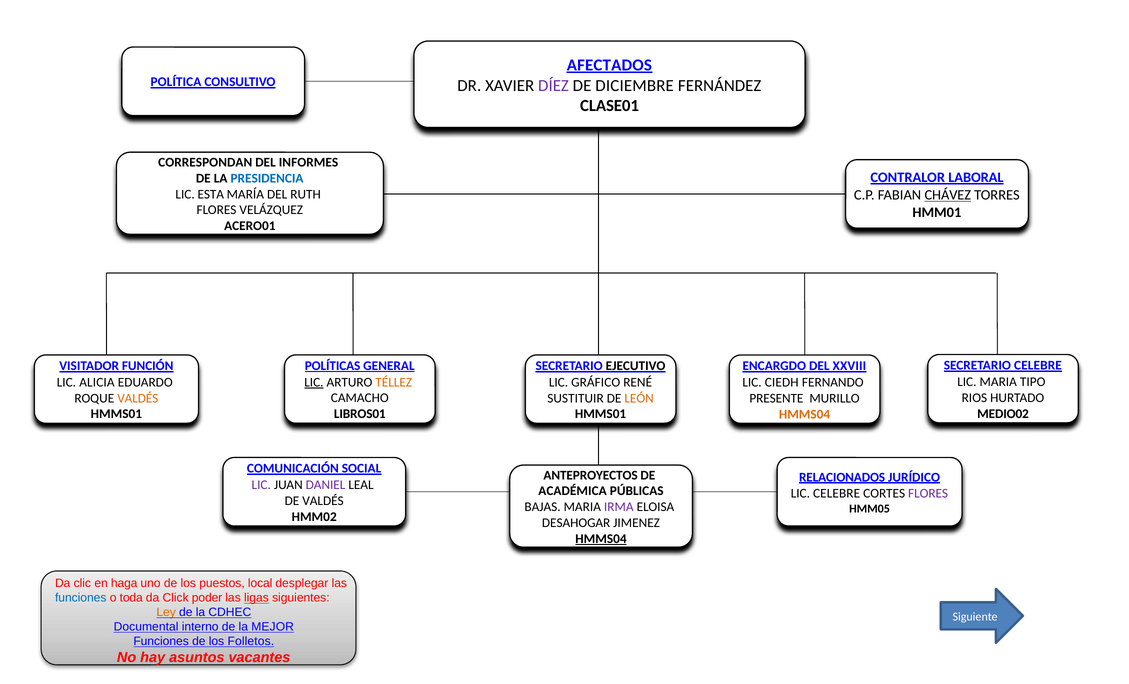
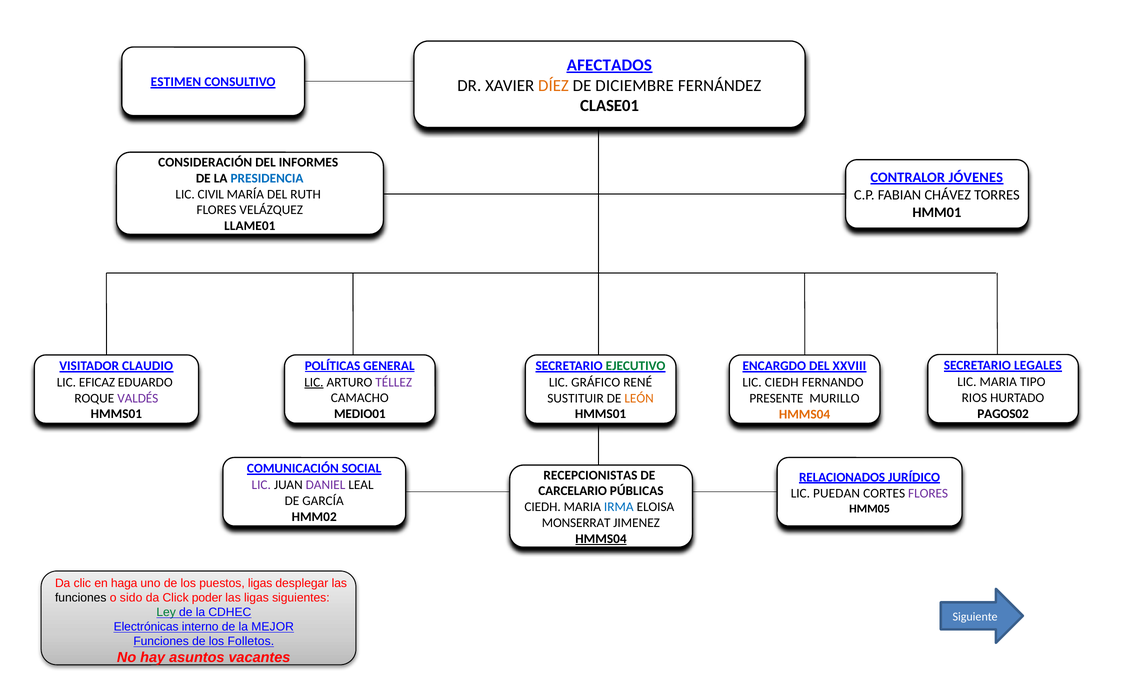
POLÍTICA: POLÍTICA -> ESTIMEN (176, 82)
DÍEZ colour: purple -> orange (554, 86)
CORRESPONDAN: CORRESPONDAN -> CONSIDERACIÓN (205, 162)
LABORAL: LABORAL -> JÓVENES (976, 177)
ESTA: ESTA -> CIVIL (211, 194)
CHÁVEZ underline: present -> none (948, 195)
ACERO01: ACERO01 -> LLAME01 (250, 226)
SECRETARIO CELEBRE: CELEBRE -> LEGALES (1038, 366)
FUNCIÓN: FUNCIÓN -> CLAUDIO (148, 366)
EJECUTIVO colour: black -> green (636, 366)
ALICIA: ALICIA -> EFICAZ (97, 382)
TÉLLEZ colour: orange -> purple (394, 382)
VALDÉS colour: orange -> purple (138, 398)
MEDIO02: MEDIO02 -> PAGOS02 (1003, 414)
LIBROS01: LIBROS01 -> MEDIO01 (360, 414)
ANTEPROYECTOS: ANTEPROYECTOS -> RECEPCIONISTAS (590, 475)
ACADÉMICA: ACADÉMICA -> CARCELARIO (573, 491)
LIC CELEBRE: CELEBRE -> PUEDAN (837, 494)
DE VALDÉS: VALDÉS -> GARCÍA (323, 501)
BAJAS: BAJAS -> CIEDH (543, 507)
IRMA colour: purple -> blue (619, 507)
DESAHOGAR: DESAHOGAR -> MONSERRAT (576, 523)
puestos local: local -> ligas (260, 584)
funciones colour: blue -> black (81, 598)
toda: toda -> sido (131, 598)
ligas underline: present -> none (256, 598)
Ley colour: orange -> green (166, 613)
Documental: Documental -> Electrónicas (146, 627)
